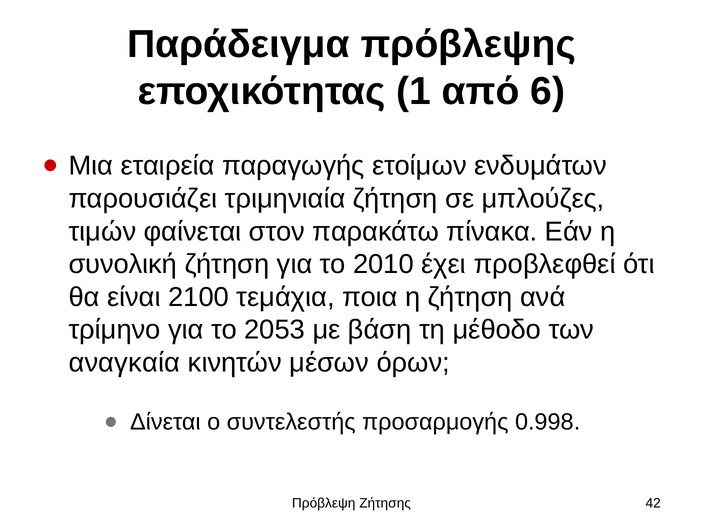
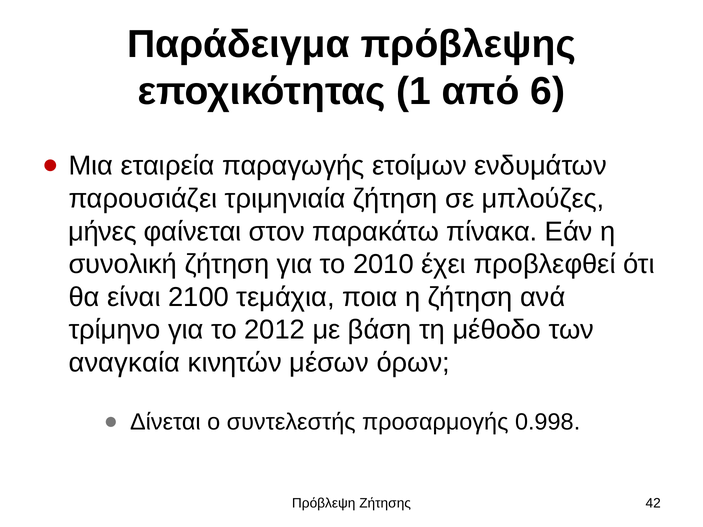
τιμών: τιμών -> μήνες (103, 232)
2053: 2053 -> 2012 (275, 330)
